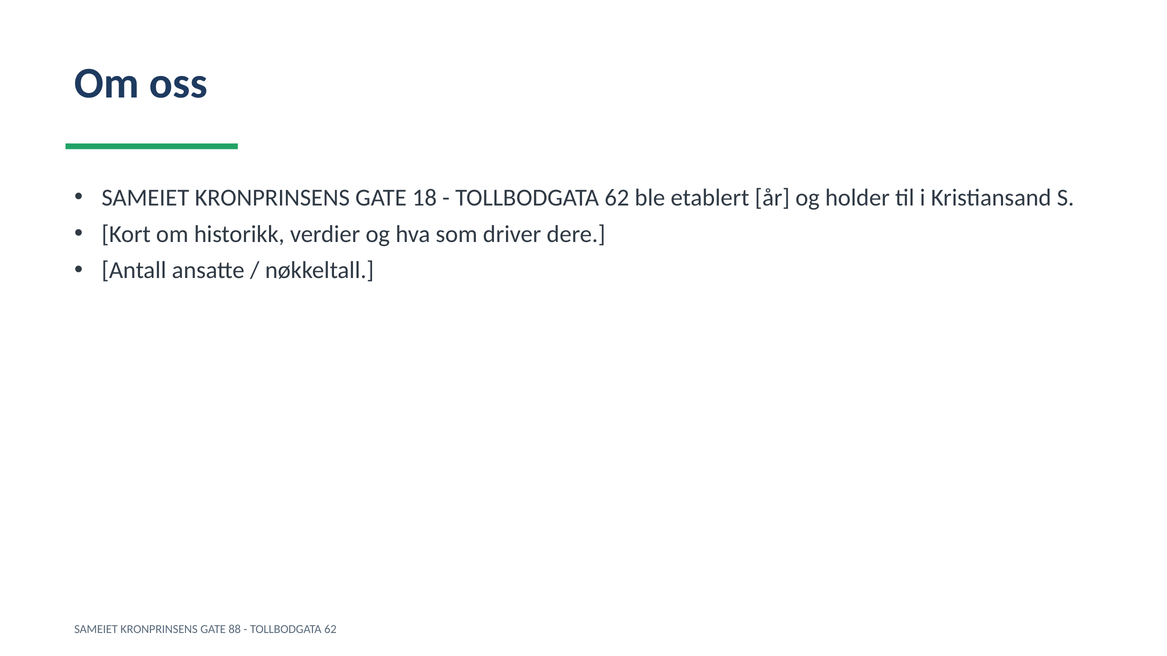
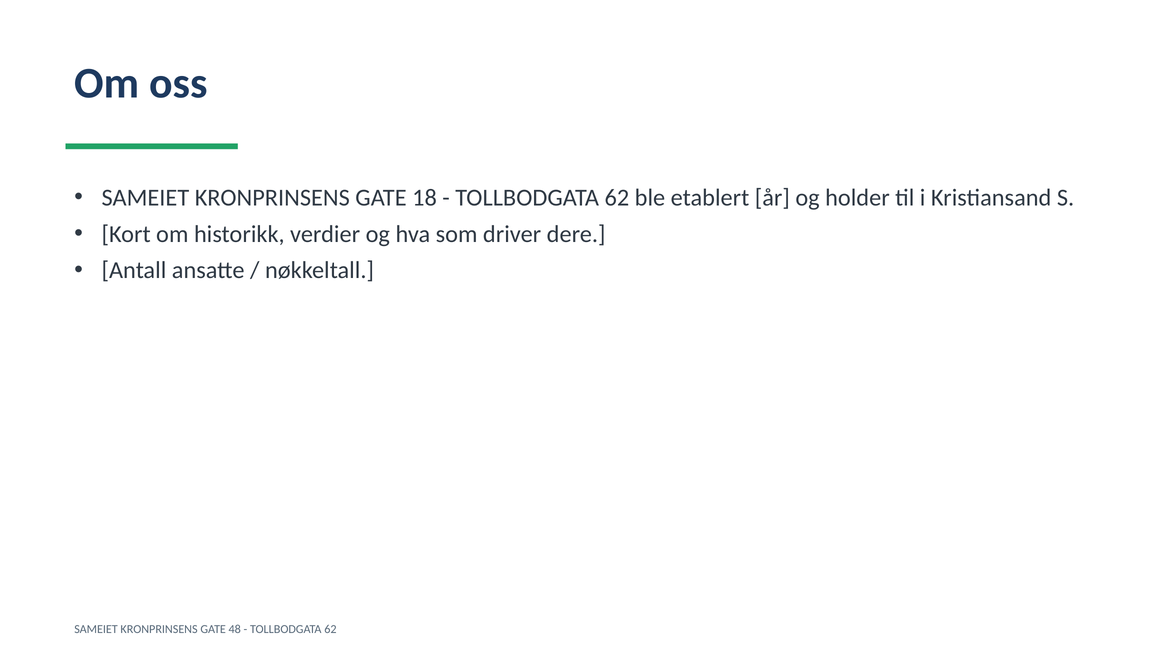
88: 88 -> 48 (235, 630)
